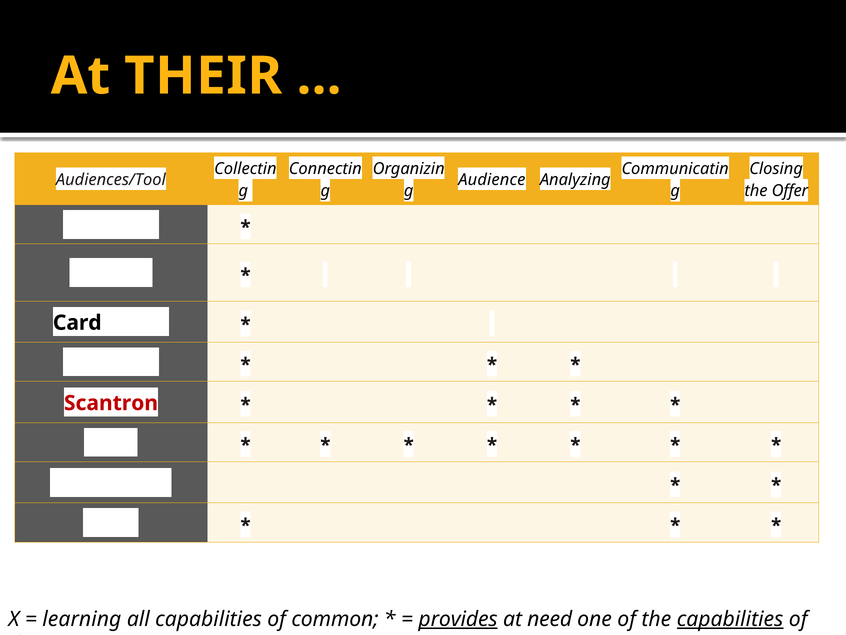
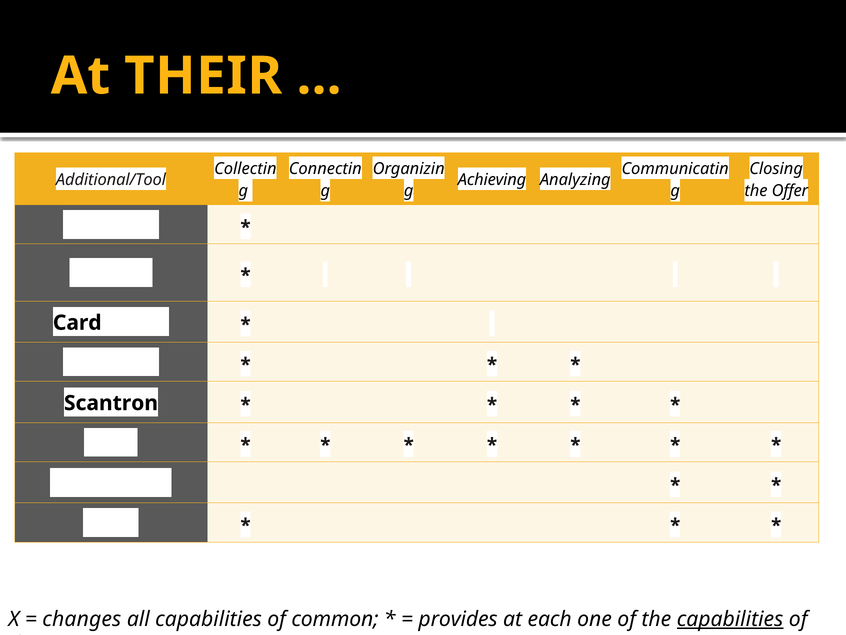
Audiences/Tool: Audiences/Tool -> Additional/Tool (111, 180)
Audience: Audience -> Achieving (492, 180)
Scantron colour: red -> black (111, 403)
learning: learning -> changes (82, 619)
provides underline: present -> none (458, 619)
need: need -> each (550, 619)
